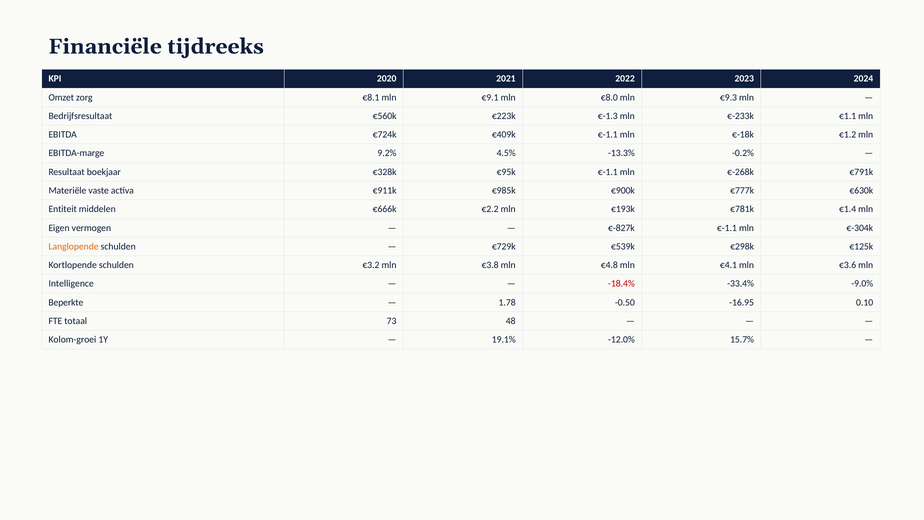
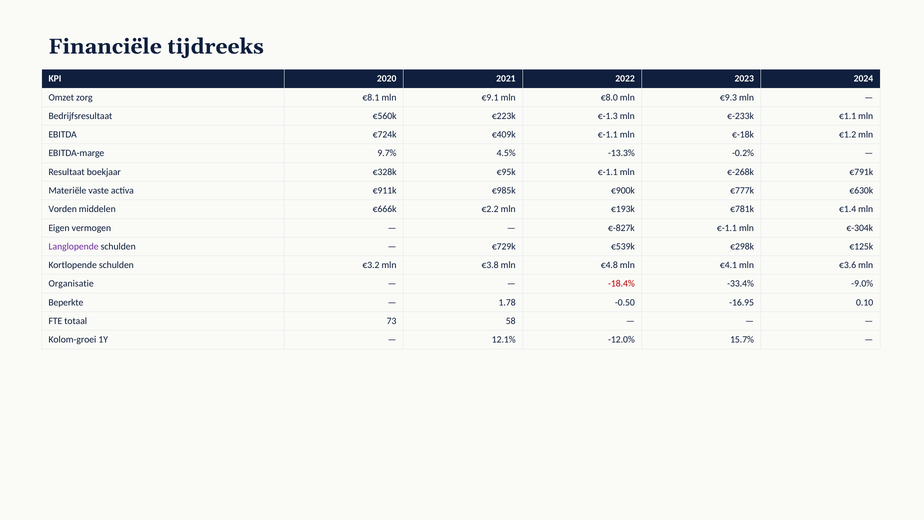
9.2%: 9.2% -> 9.7% (387, 153)
Entiteit: Entiteit -> Vorden (63, 209)
Langlopende colour: orange -> purple (74, 246)
Intelligence: Intelligence -> Organisatie (71, 284)
48: 48 -> 58 (511, 321)
19.1%: 19.1% -> 12.1% (504, 340)
